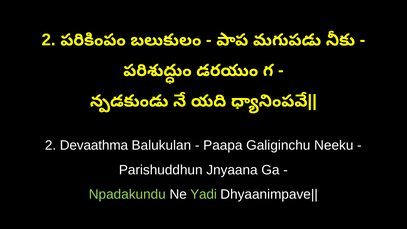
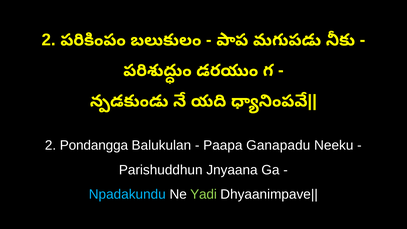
Devaathma: Devaathma -> Pondangga (94, 145)
Galiginchu: Galiginchu -> Ganapadu (278, 145)
Npadakundu colour: light green -> light blue (127, 194)
